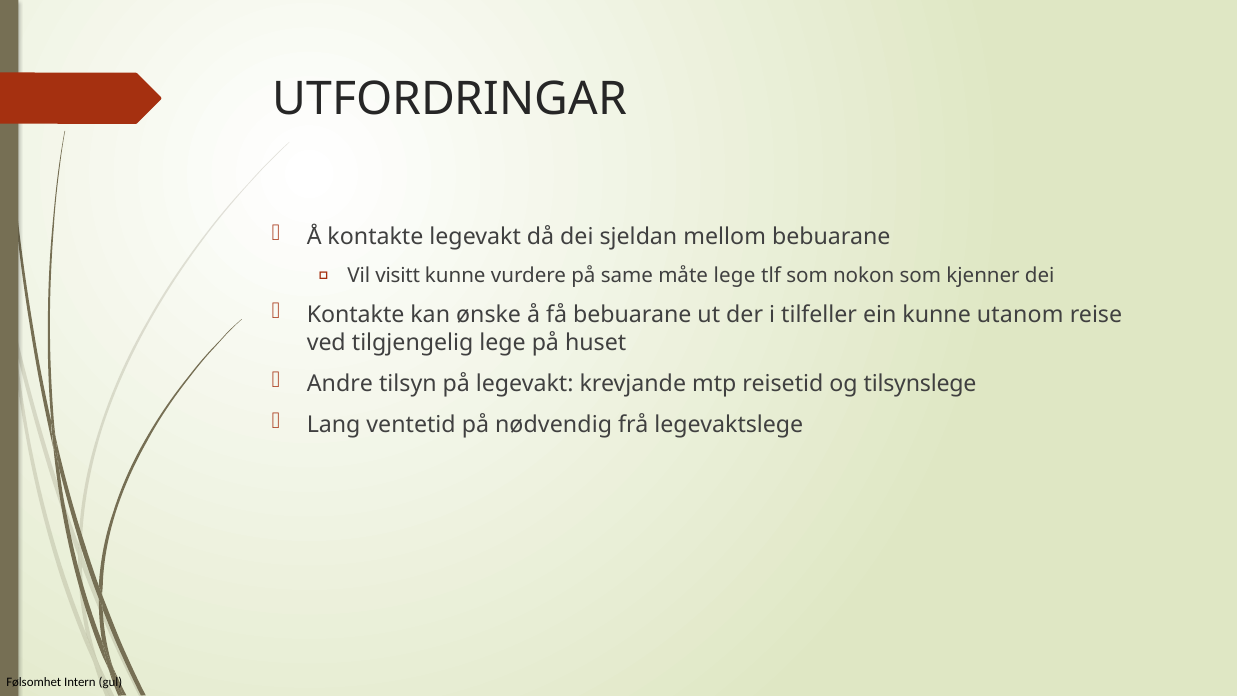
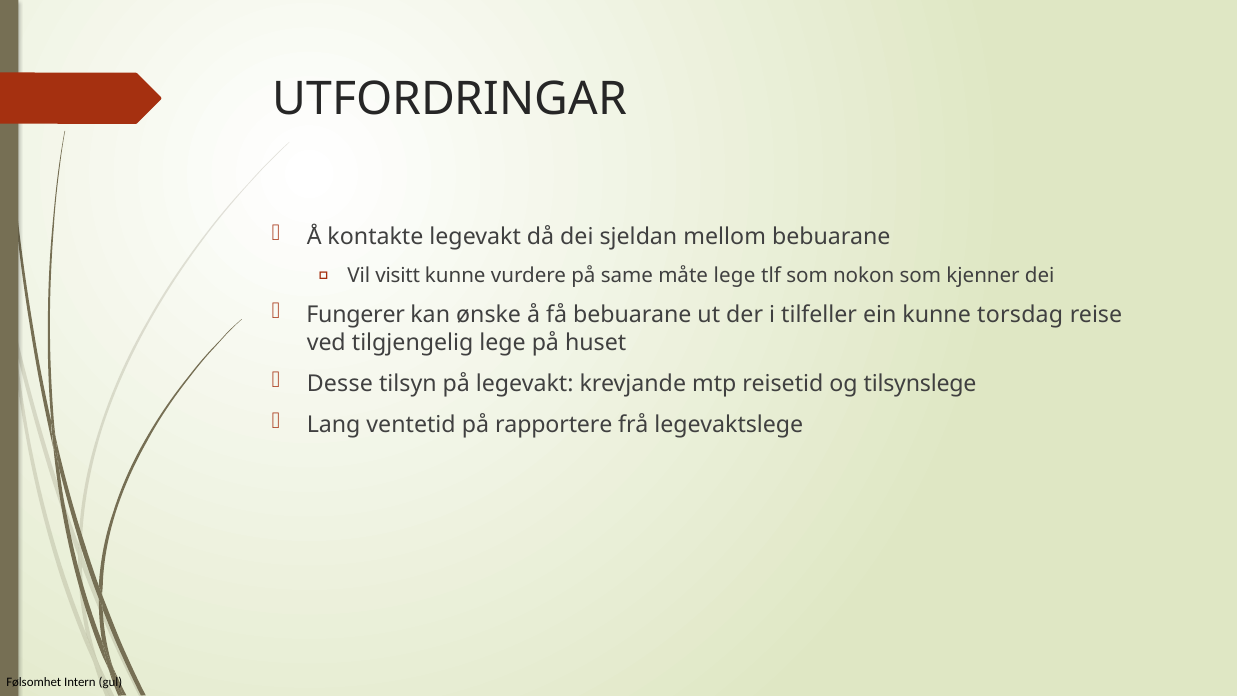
Kontakte: Kontakte -> Fungerer (356, 315)
utanom: utanom -> torsdag (1020, 315)
Andre: Andre -> Desse (340, 384)
nødvendig: nødvendig -> rapportere (554, 424)
